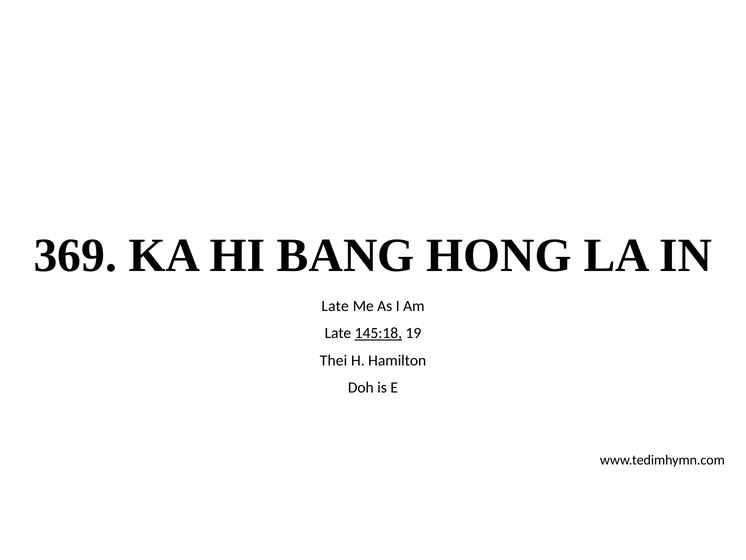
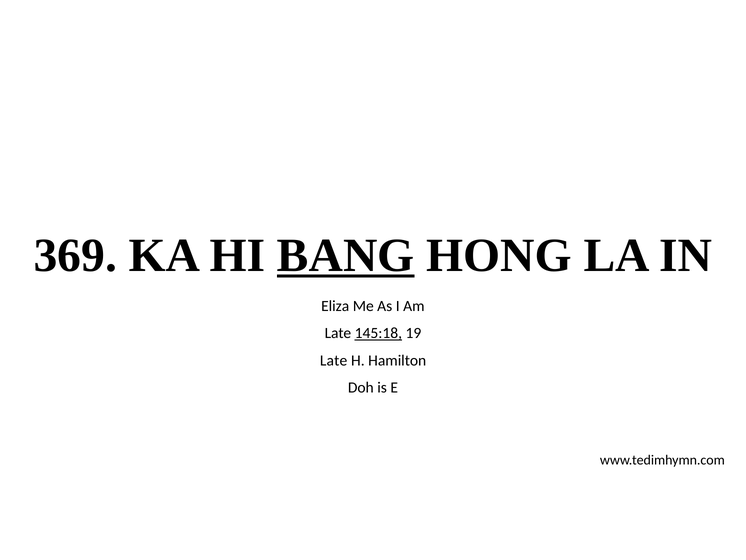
BANG underline: none -> present (346, 255)
Late: Late -> Eliza (335, 306)
Thei: Thei -> Late (334, 360)
